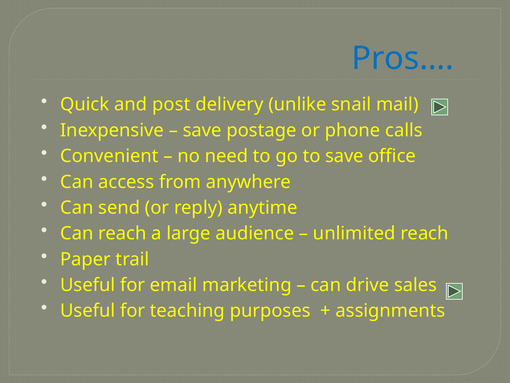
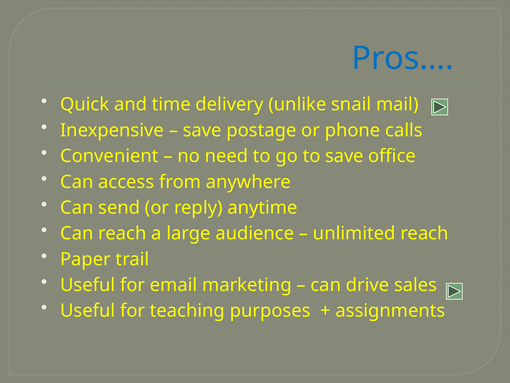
post: post -> time (171, 104)
